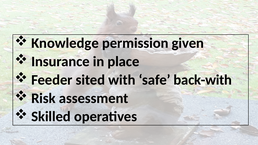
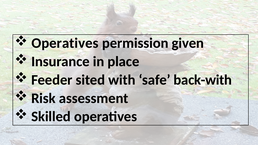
Knowledge: Knowledge -> Operatives (65, 43)
